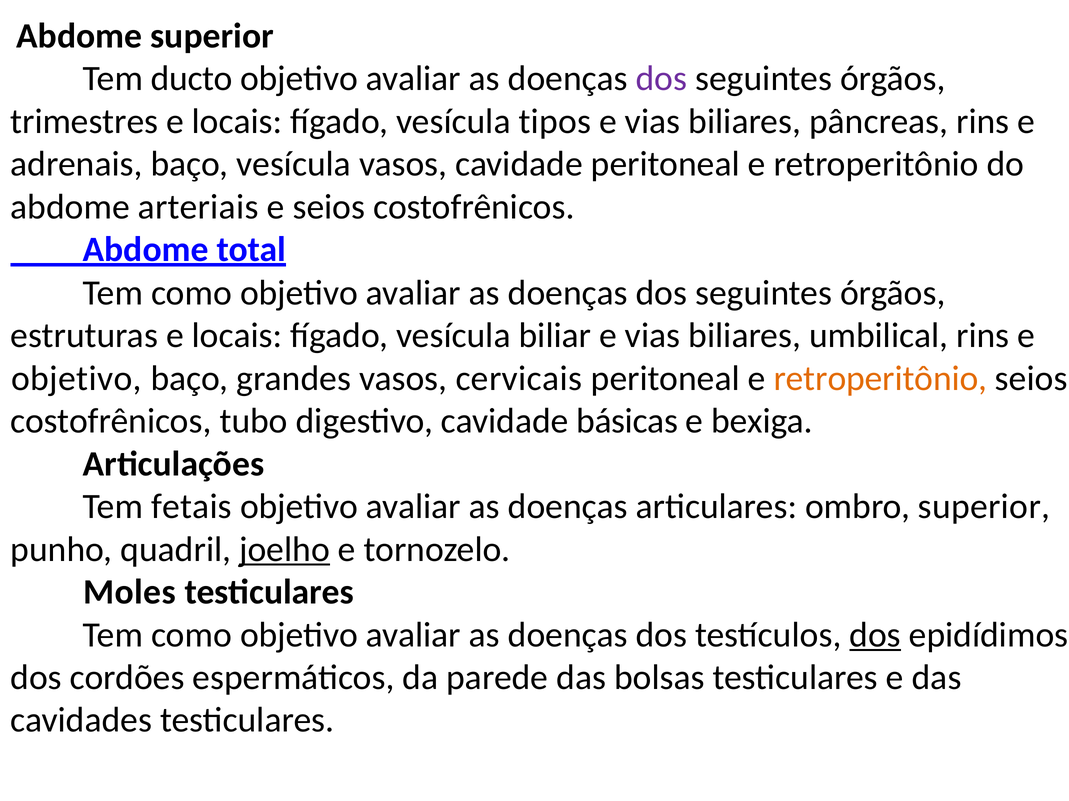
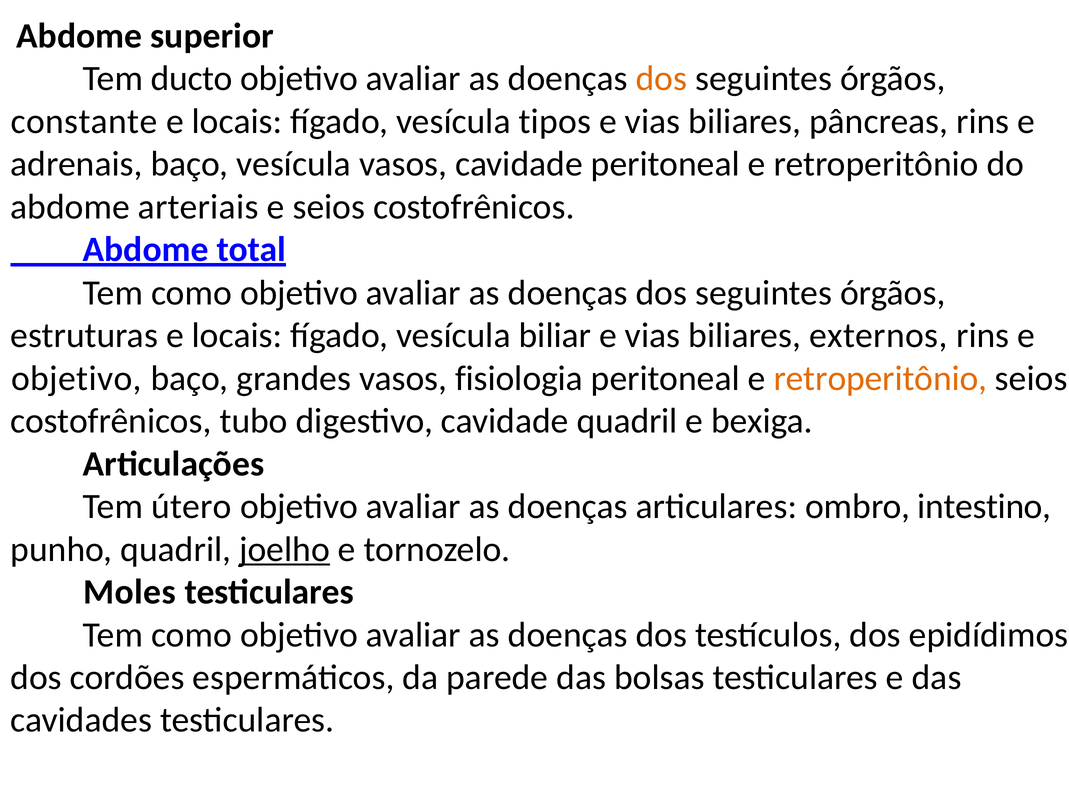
dos colour: purple -> orange (661, 79)
trimestres: trimestres -> constante (84, 122)
umbilical: umbilical -> externos (878, 336)
cervicais: cervicais -> fisiologia (519, 379)
cavidade básicas: básicas -> quadril (627, 422)
fetais: fetais -> útero (191, 507)
ombro superior: superior -> intestino (984, 507)
dos underline: present -> none (875, 635)
